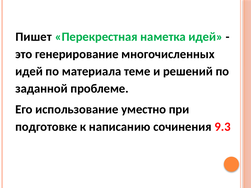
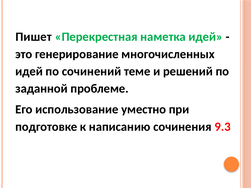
материала: материала -> сочинений (92, 71)
